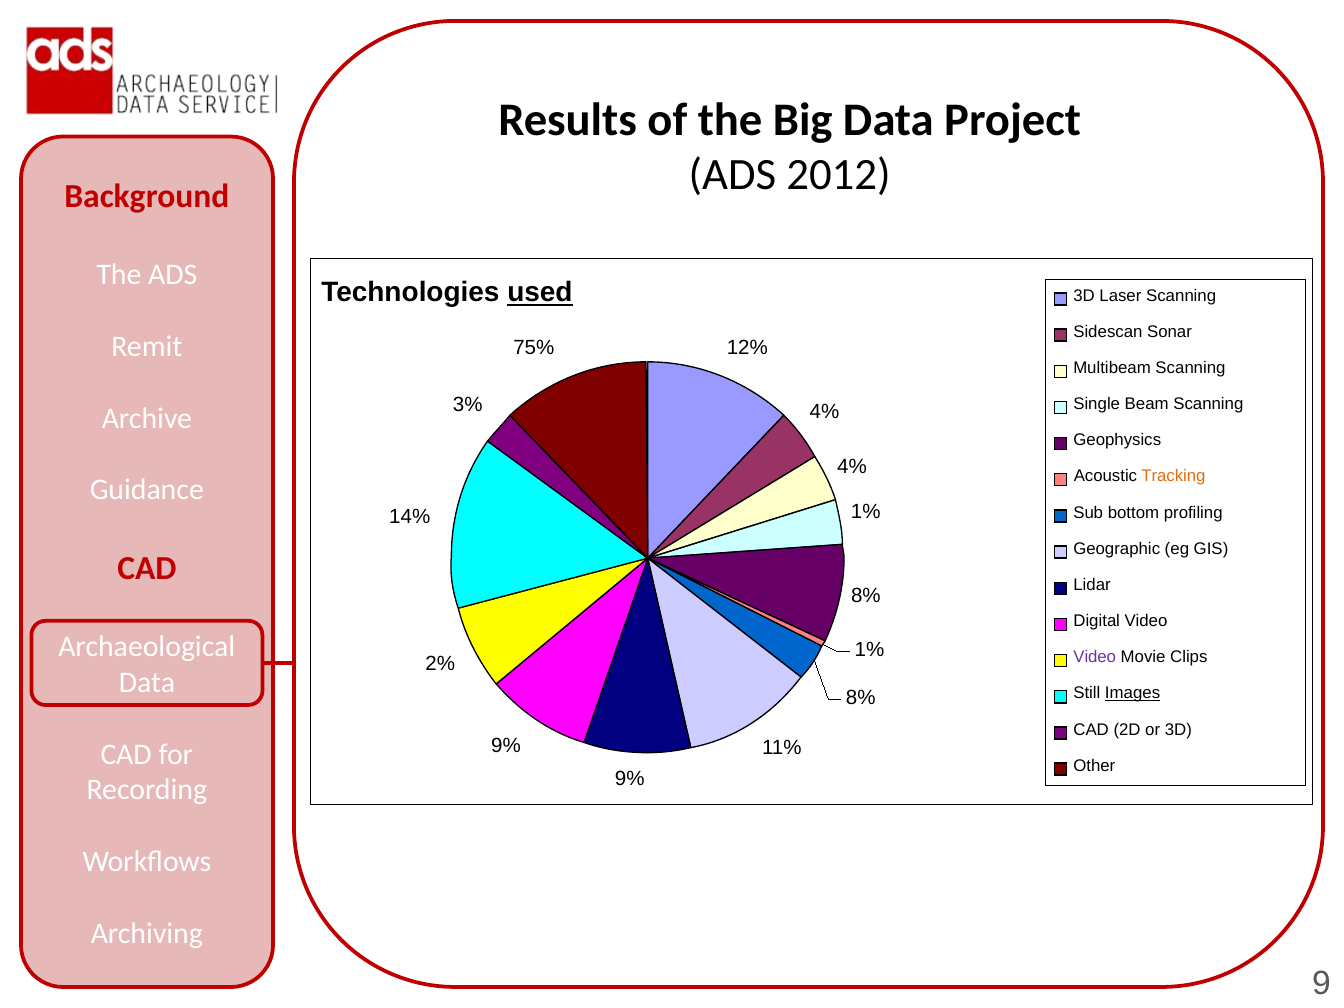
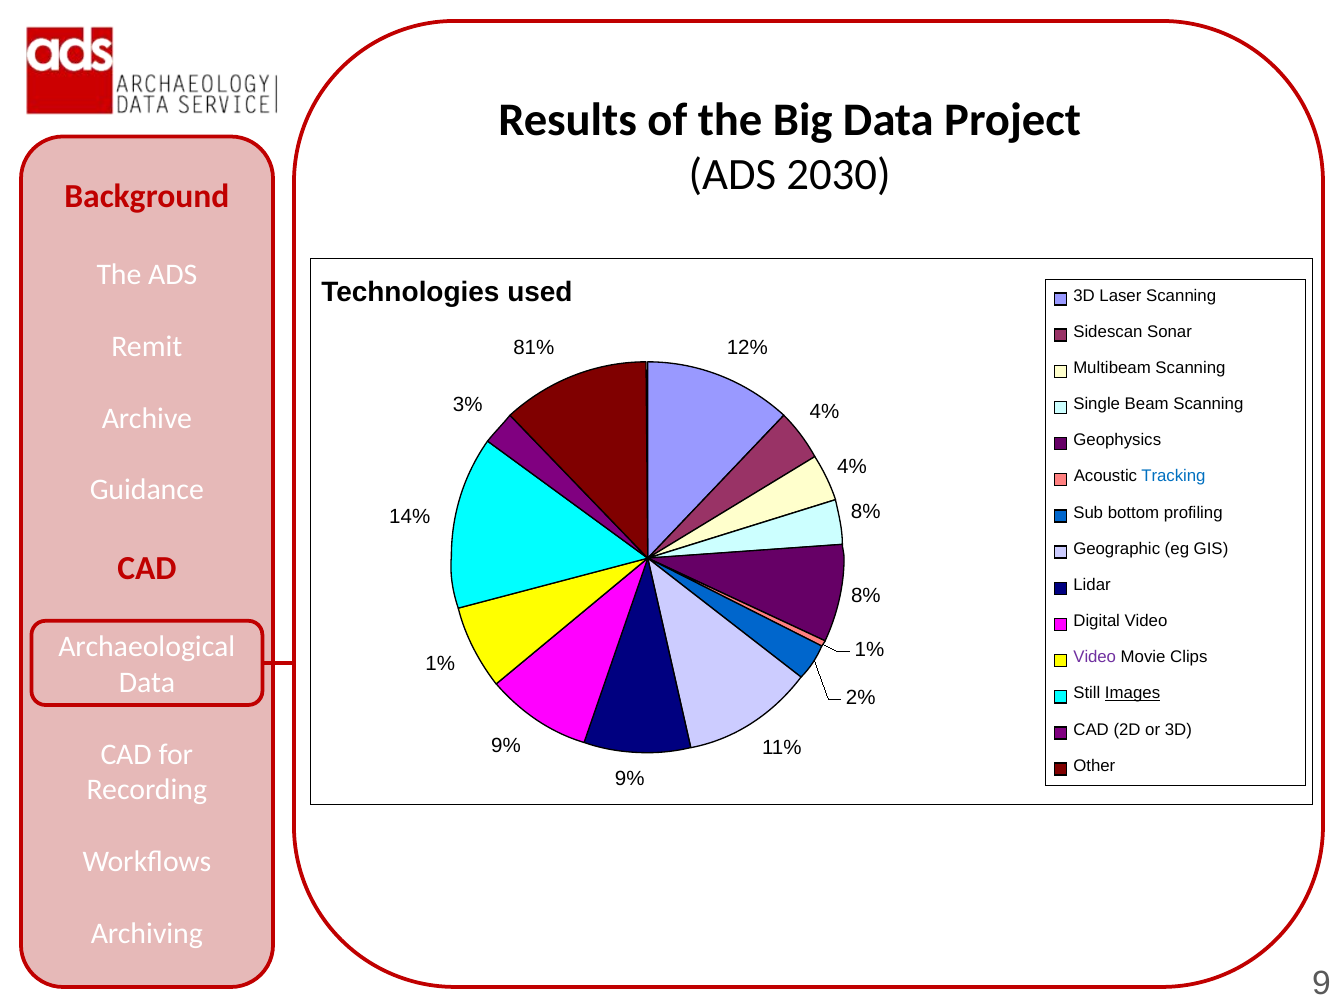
2012: 2012 -> 2030 (839, 175)
used underline: present -> none (540, 293)
75%: 75% -> 81% (534, 348)
Tracking colour: orange -> blue (1173, 476)
1%: 1% -> 8% (866, 512)
2%: 2% -> 1% (440, 663)
8%: 8% -> 2% (861, 698)
